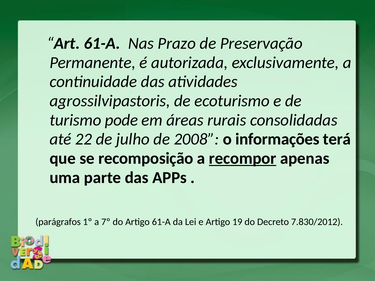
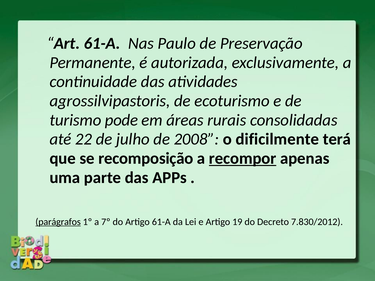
Prazo: Prazo -> Paulo (177, 43)
informações: informações -> dificilmente (277, 139)
parágrafos underline: none -> present (58, 222)
